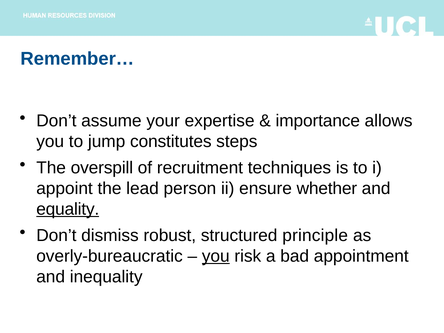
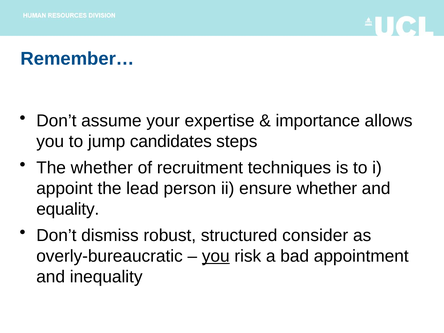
constitutes: constitutes -> candidates (171, 142)
The overspill: overspill -> whether (102, 168)
equality underline: present -> none (68, 209)
principle: principle -> consider (315, 235)
